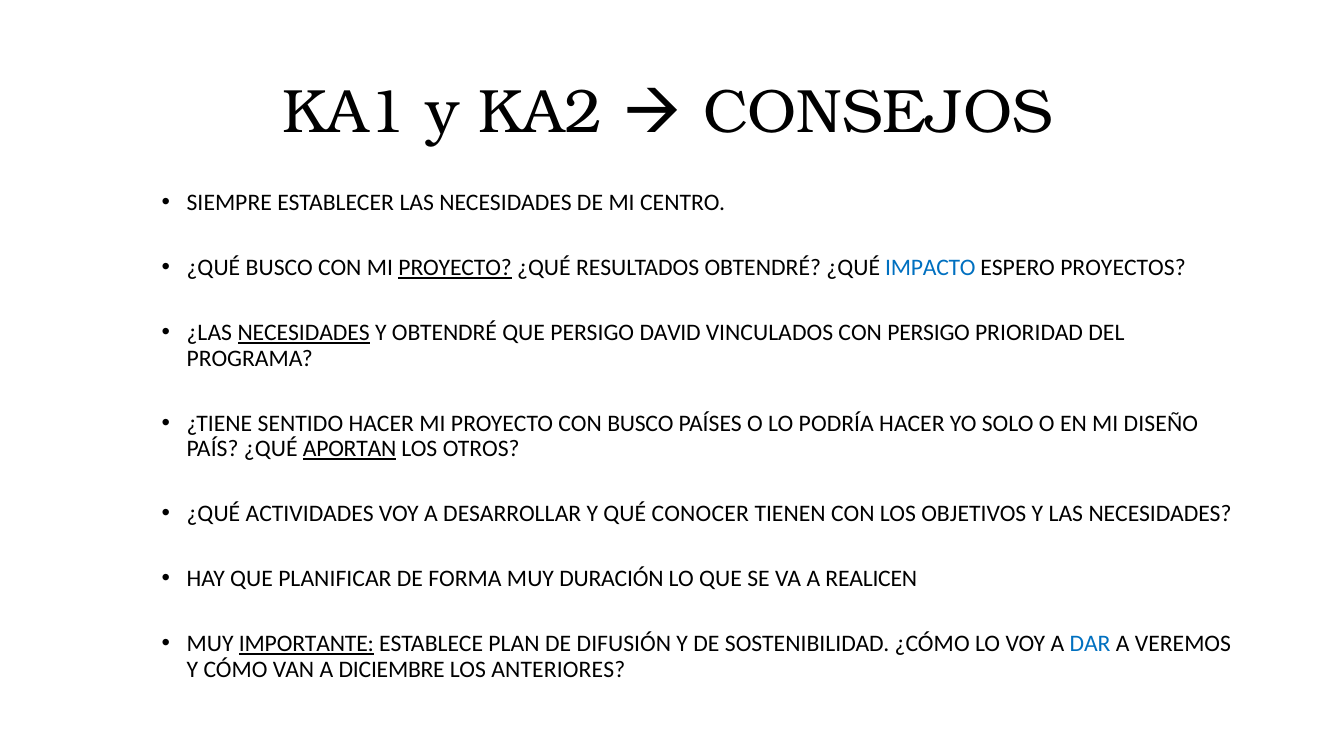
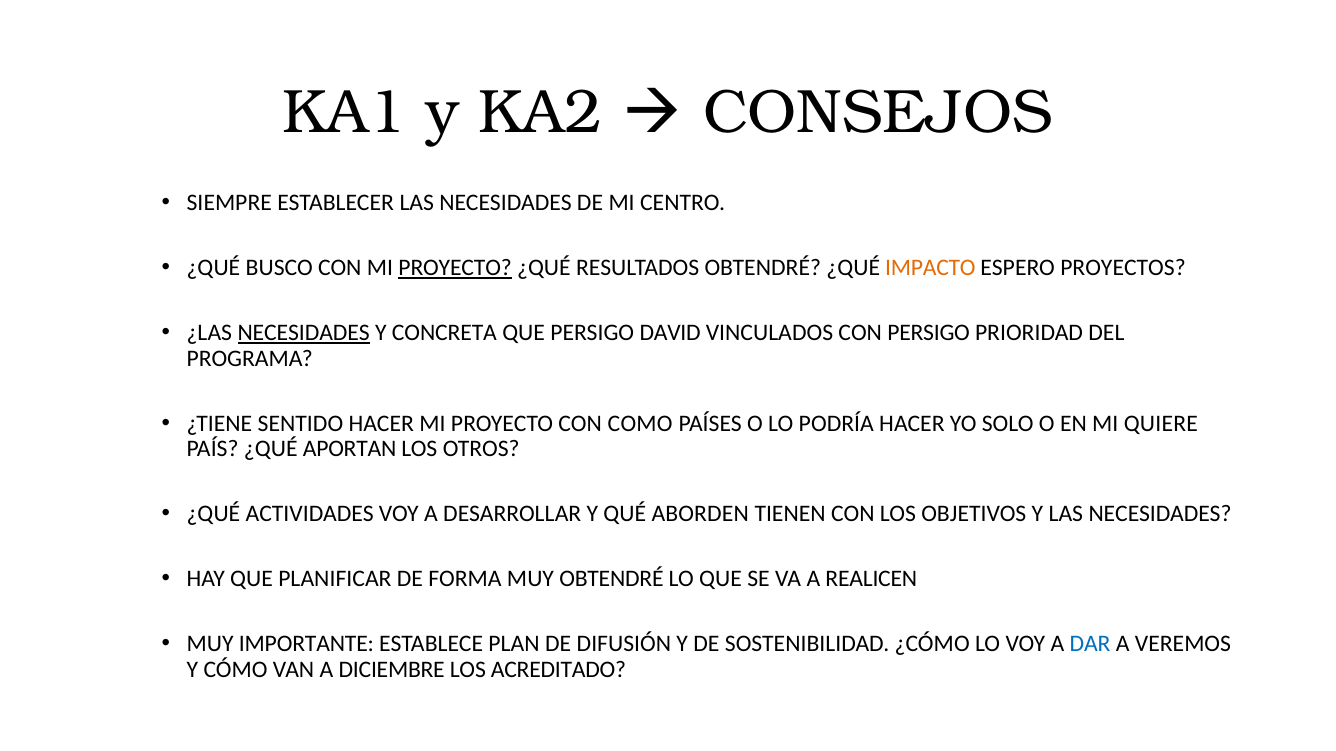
IMPACTO colour: blue -> orange (930, 268)
Y OBTENDRÉ: OBTENDRÉ -> CONCRETA (444, 333)
CON BUSCO: BUSCO -> COMO (640, 423)
DISEÑO: DISEÑO -> QUIERE (1161, 423)
APORTAN underline: present -> none (350, 449)
CONOCER: CONOCER -> ABORDEN (700, 514)
MUY DURACIÓN: DURACIÓN -> OBTENDRÉ (611, 579)
IMPORTANTE underline: present -> none (306, 644)
ANTERIORES: ANTERIORES -> ACREDITADO (559, 670)
